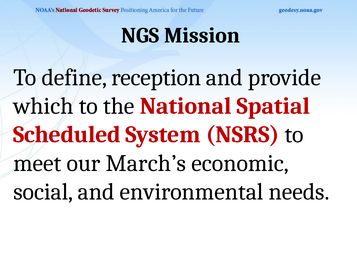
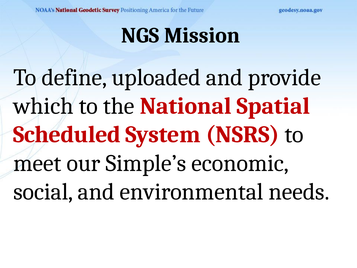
reception: reception -> uploaded (156, 77)
March’s: March’s -> Simple’s (146, 163)
